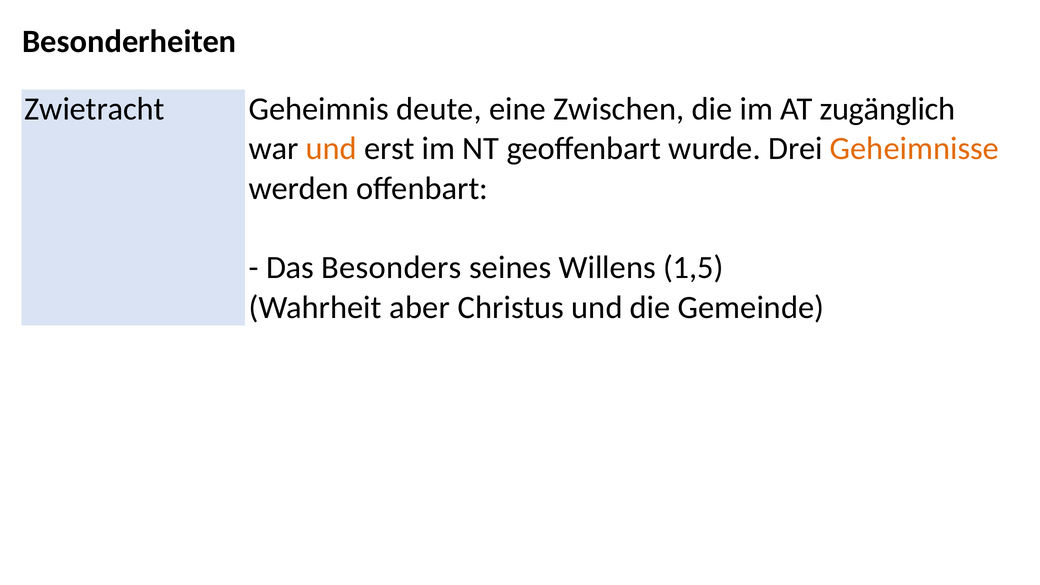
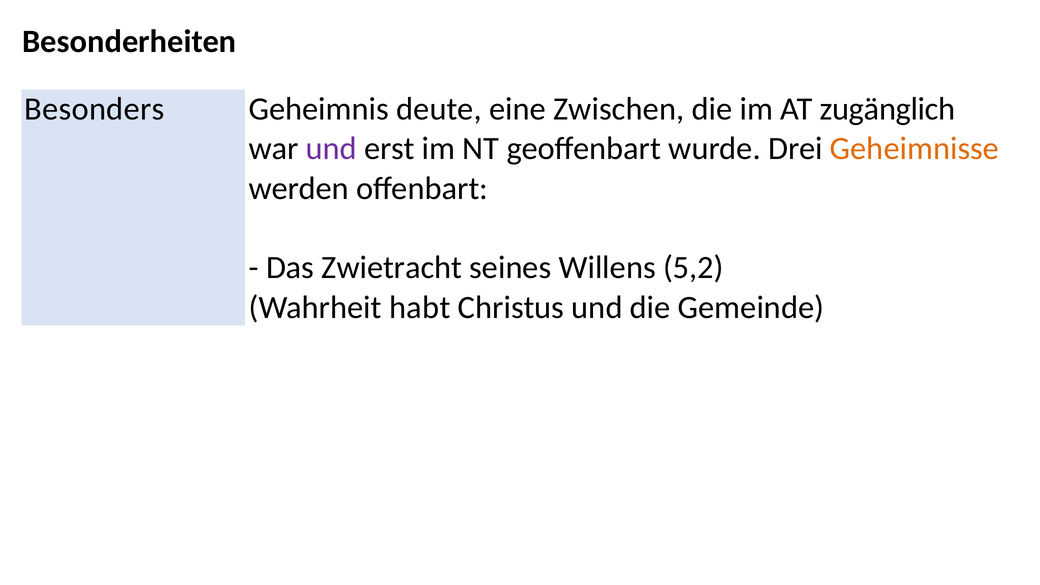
Zwietracht: Zwietracht -> Besonders (94, 109)
und colour: orange -> purple (331, 149)
Besonders: Besonders -> Zwietracht (392, 268)
1,5: 1,5 -> 5,2 (693, 268)
aber: aber -> habt (420, 307)
